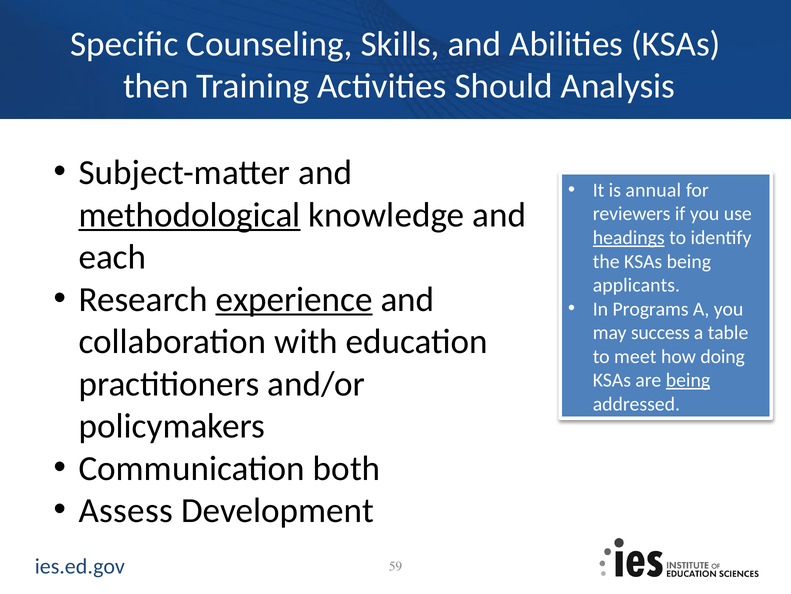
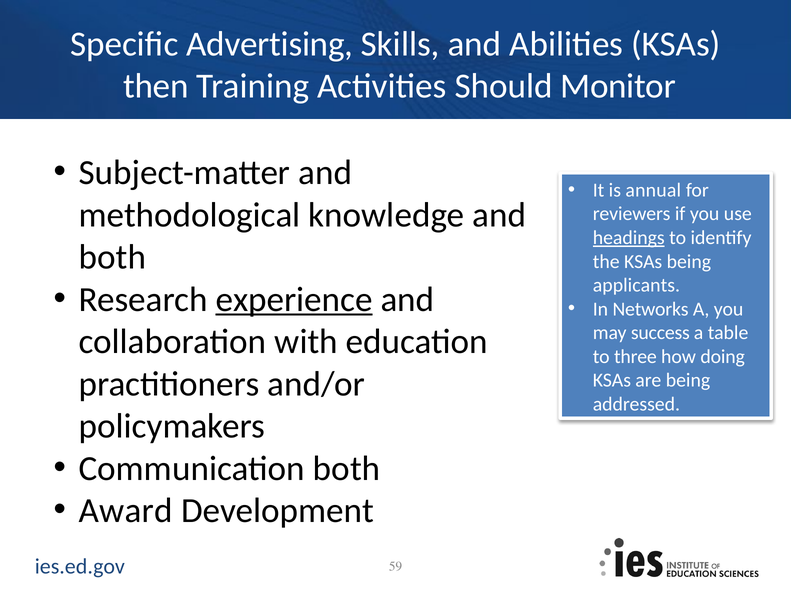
Counseling: Counseling -> Advertising (270, 44)
Analysis: Analysis -> Monitor (618, 86)
methodological underline: present -> none (190, 215)
each: each -> both (112, 257)
Programs: Programs -> Networks (651, 309)
meet: meet -> three (635, 356)
being underline: present -> none (688, 380)
Assess: Assess -> Award (126, 510)
